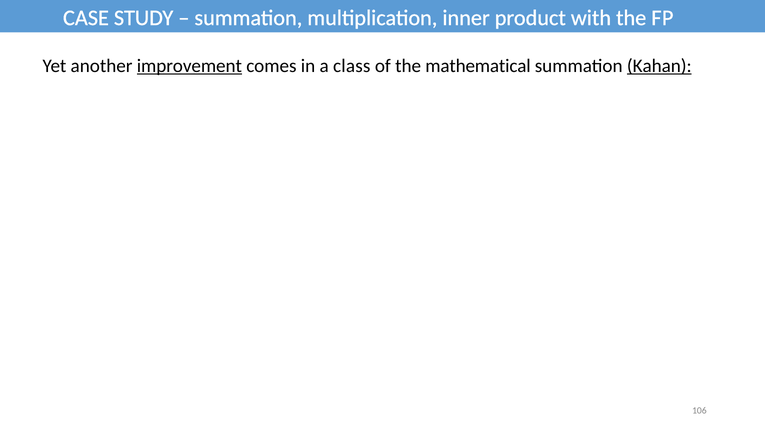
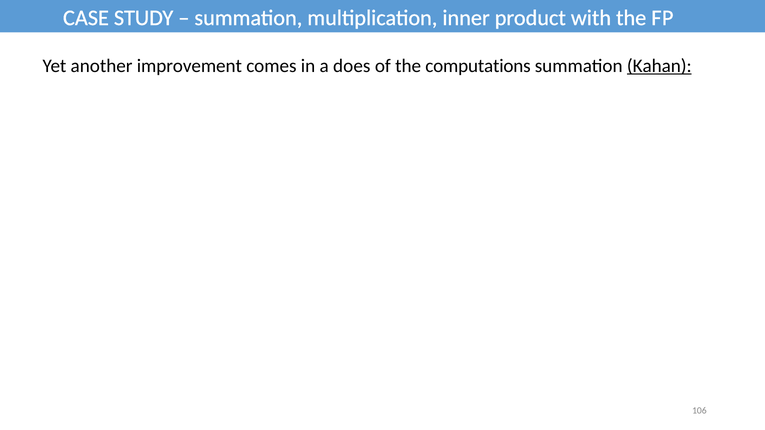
improvement underline: present -> none (189, 66)
class: class -> does (352, 66)
mathematical: mathematical -> computations (478, 66)
